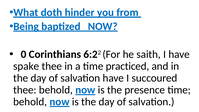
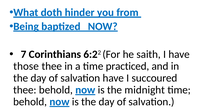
0: 0 -> 7 (24, 54)
spake: spake -> those (26, 66)
presence: presence -> midnight (145, 90)
